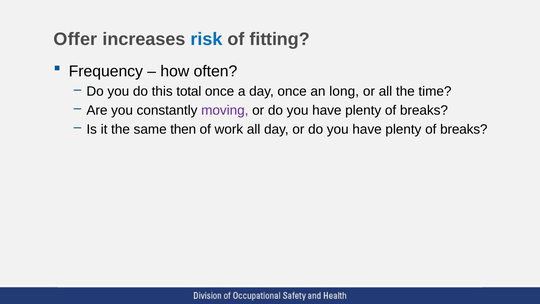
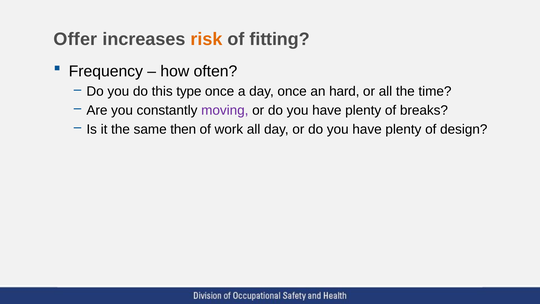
risk colour: blue -> orange (207, 39)
total: total -> type (189, 91)
long: long -> hard (344, 91)
breaks: breaks -> design (464, 129)
